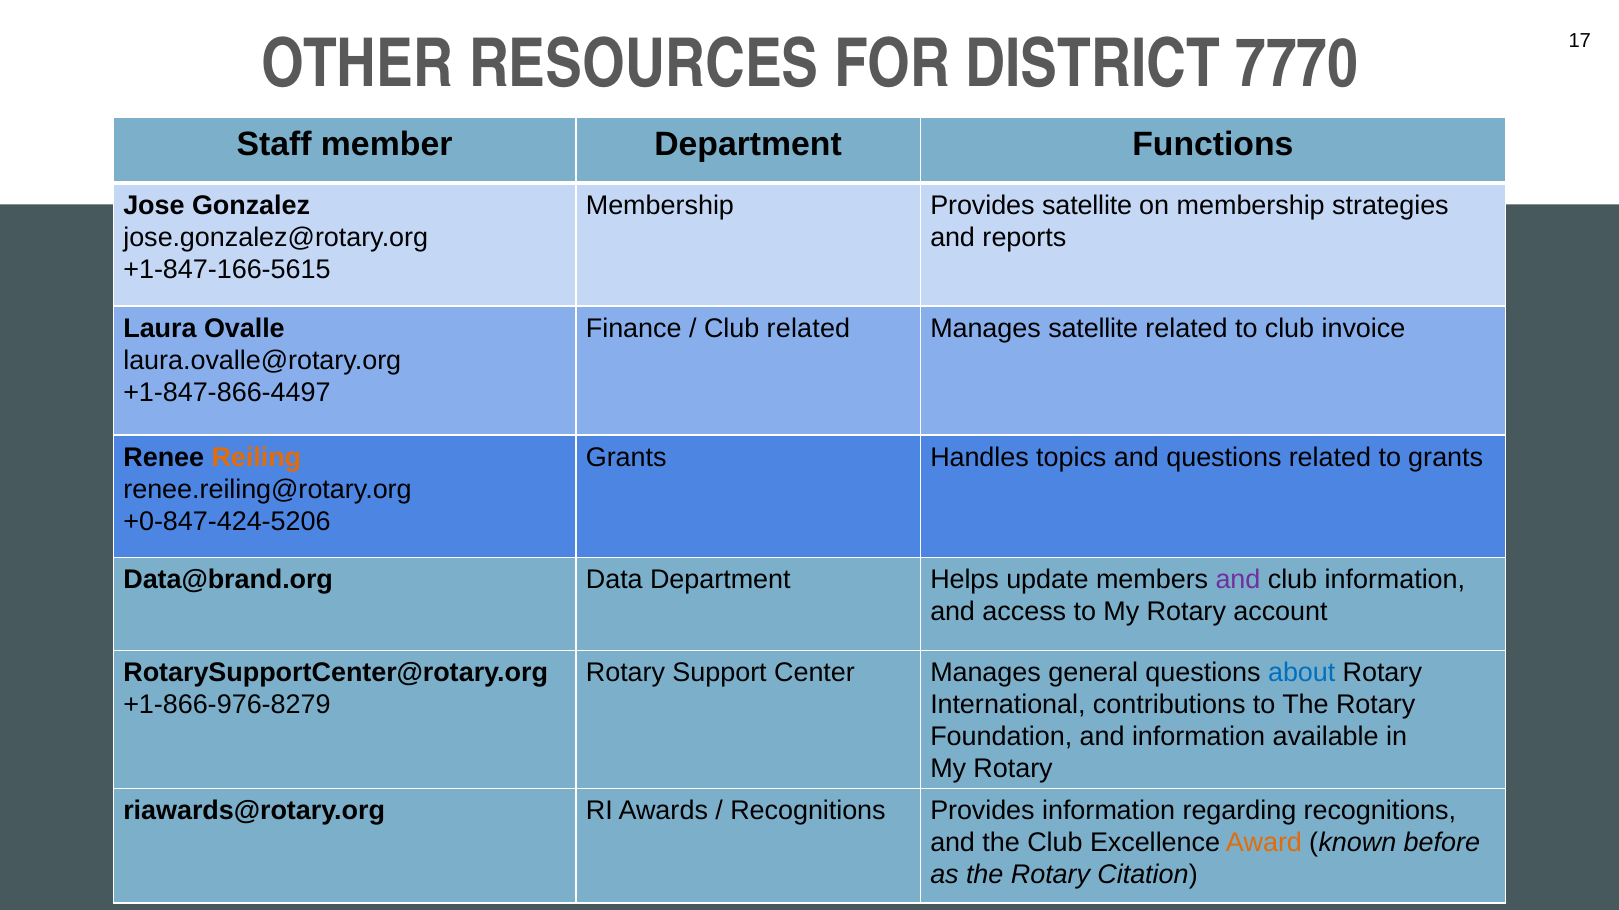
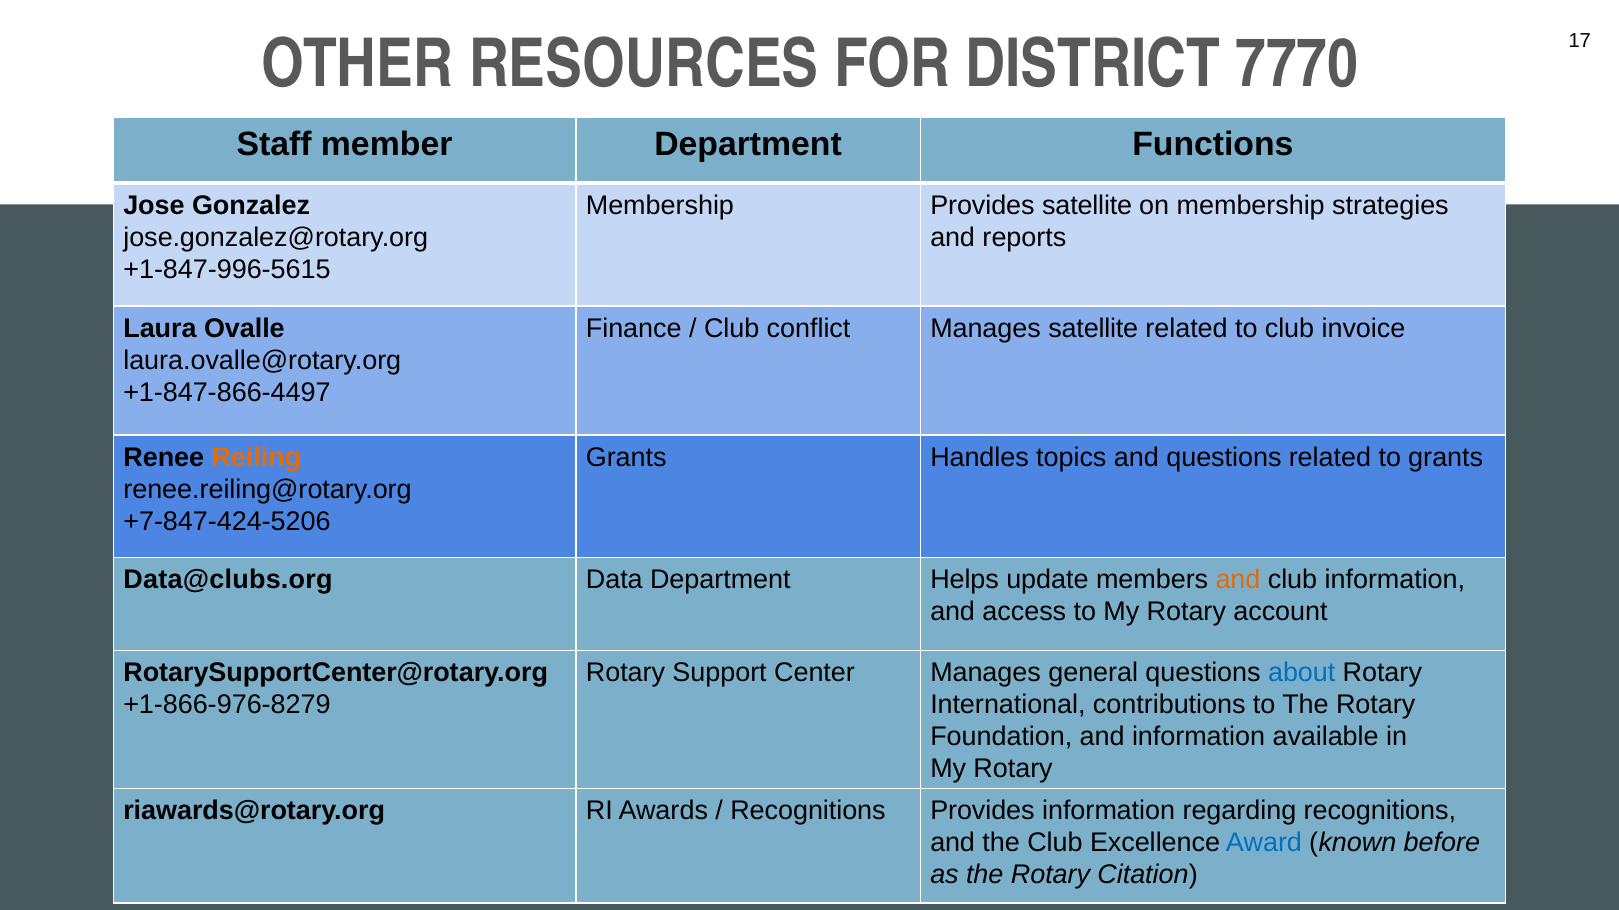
+1-847-166-5615: +1-847-166-5615 -> +1-847-996-5615 (227, 270)
Club related: related -> conflict (809, 329)
+0-847-424-5206: +0-847-424-5206 -> +7-847-424-5206 (227, 522)
Data@brand.org: Data@brand.org -> Data@clubs.org (228, 581)
and colour: purple -> orange (1238, 581)
Award colour: orange -> blue (1264, 844)
